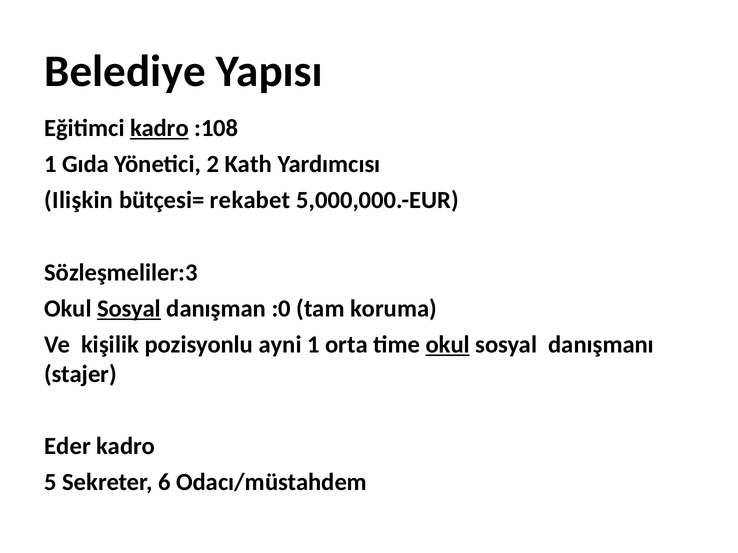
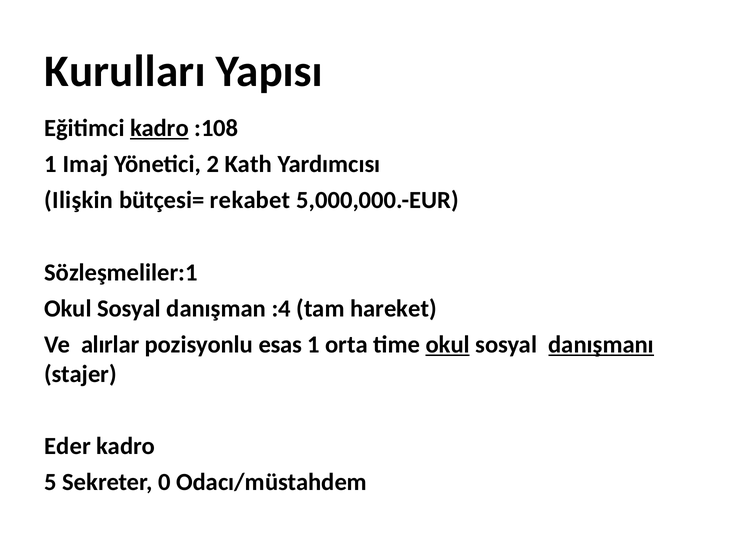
Belediye: Belediye -> Kurulları (125, 71)
Gıda: Gıda -> Imaj (85, 164)
Sözleşmeliler:3: Sözleşmeliler:3 -> Sözleşmeliler:1 (121, 273)
Sosyal underline: present -> none (129, 309)
:0: :0 -> :4 (281, 309)
koruma: koruma -> hareket (393, 309)
kişilik: kişilik -> alırlar (110, 345)
ayni: ayni -> esas (280, 345)
danışmanı underline: none -> present (601, 345)
6: 6 -> 0 (164, 483)
